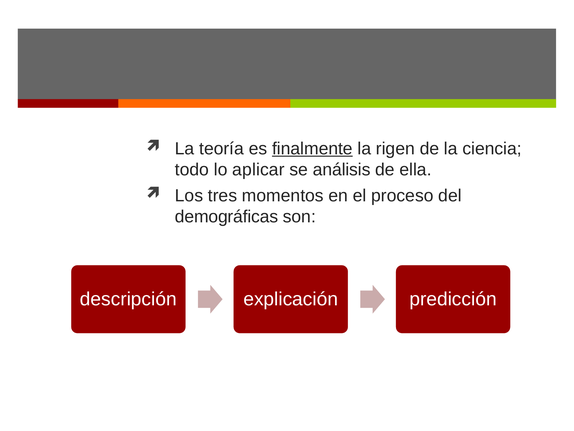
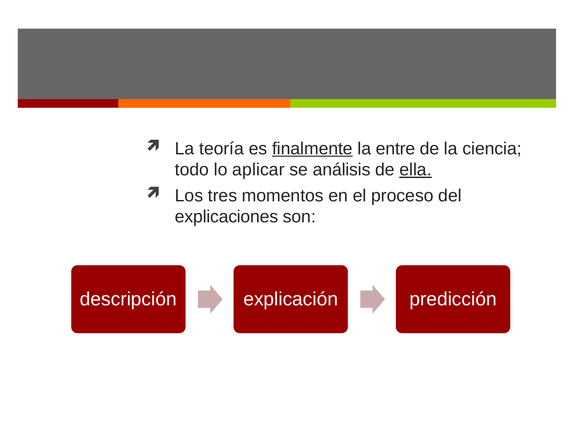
rigen: rigen -> entre (395, 149)
ella underline: none -> present (415, 170)
demográficas: demográficas -> explicaciones (227, 216)
